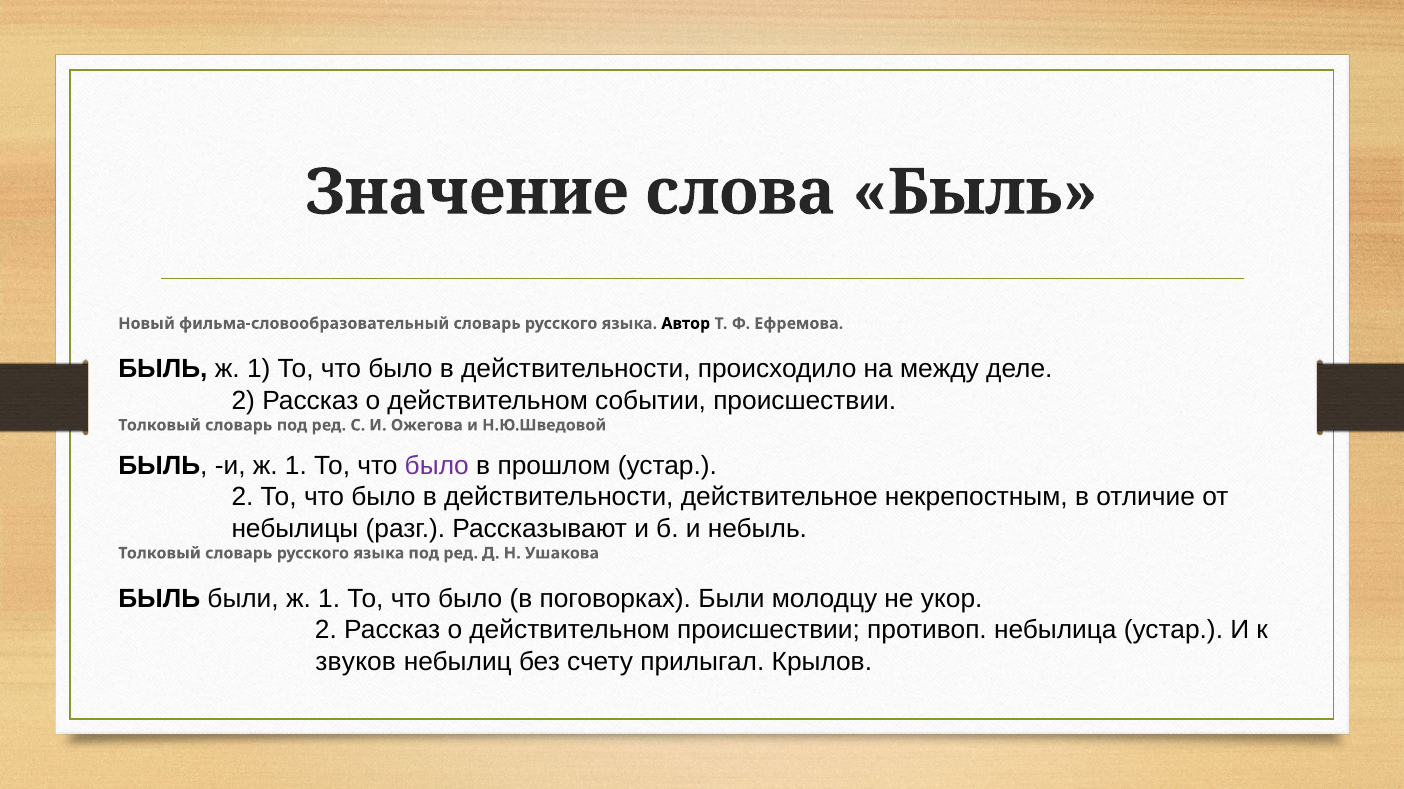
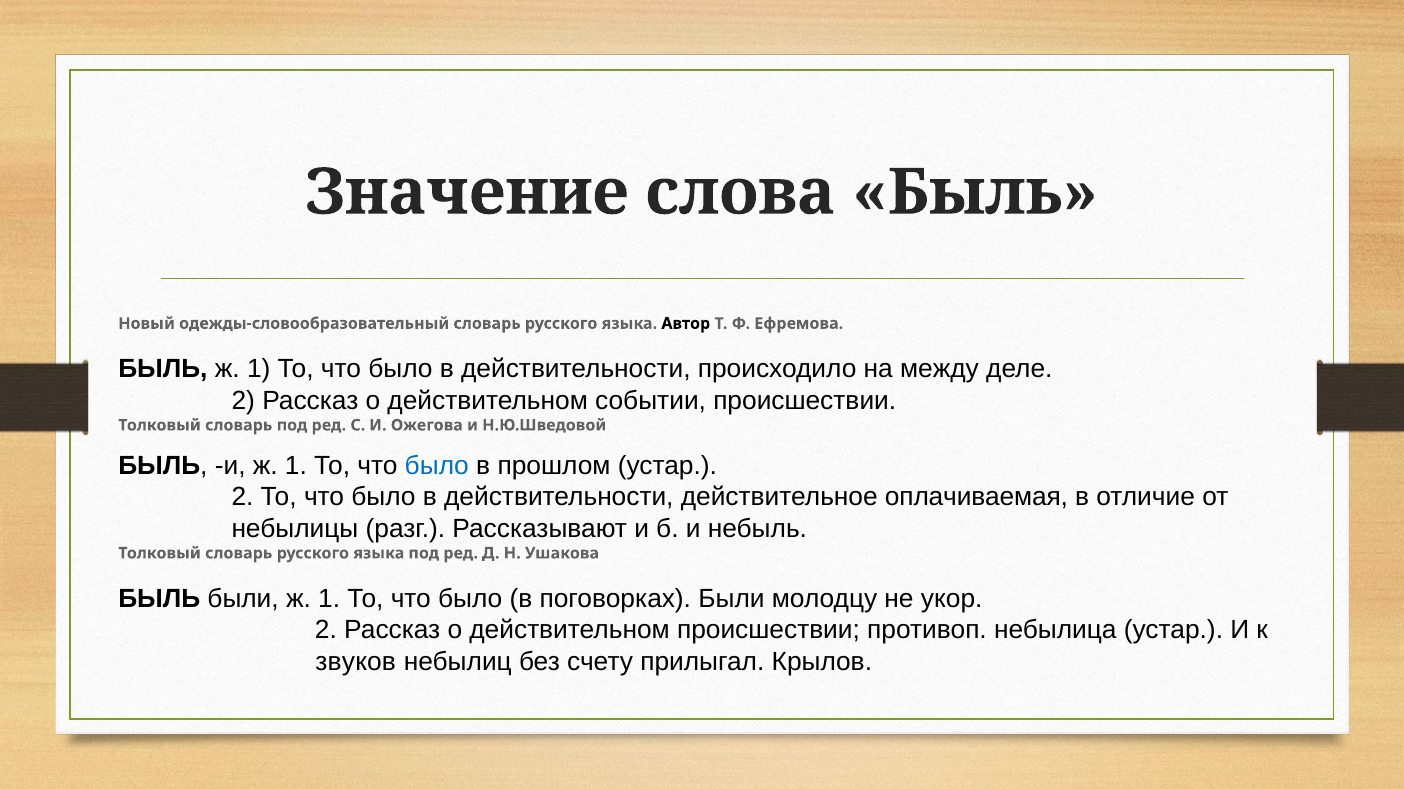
фильма-словообразовательный: фильма-словообразовательный -> одежды-словообразовательный (314, 324)
было colour: purple -> blue (437, 466)
некрепостным: некрепостным -> оплачиваемая (976, 497)
